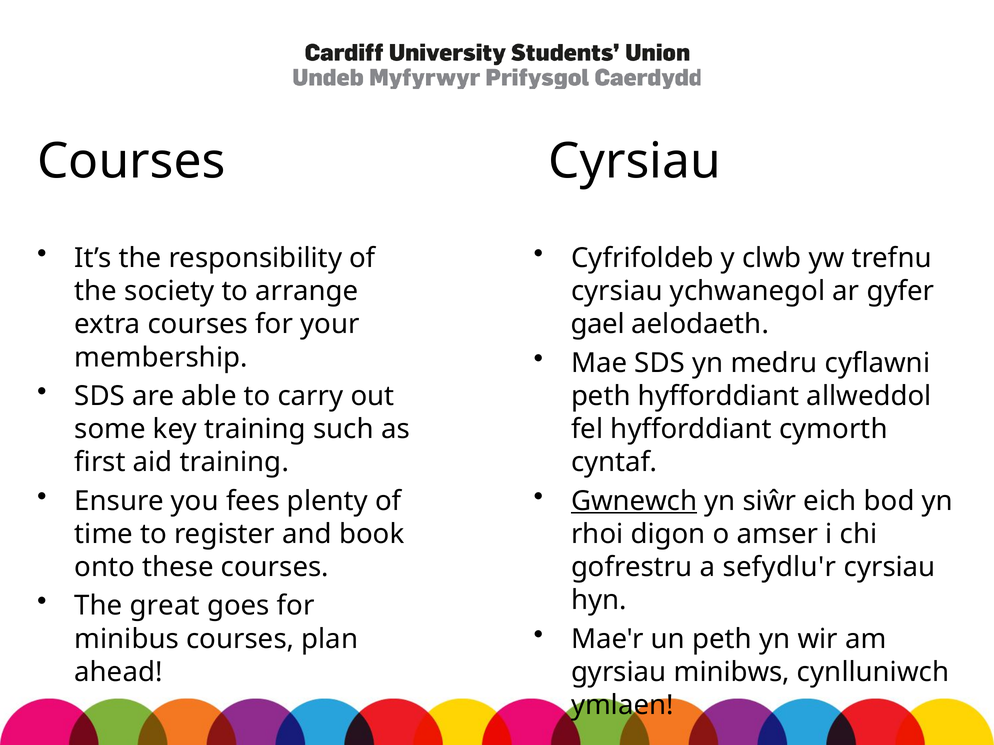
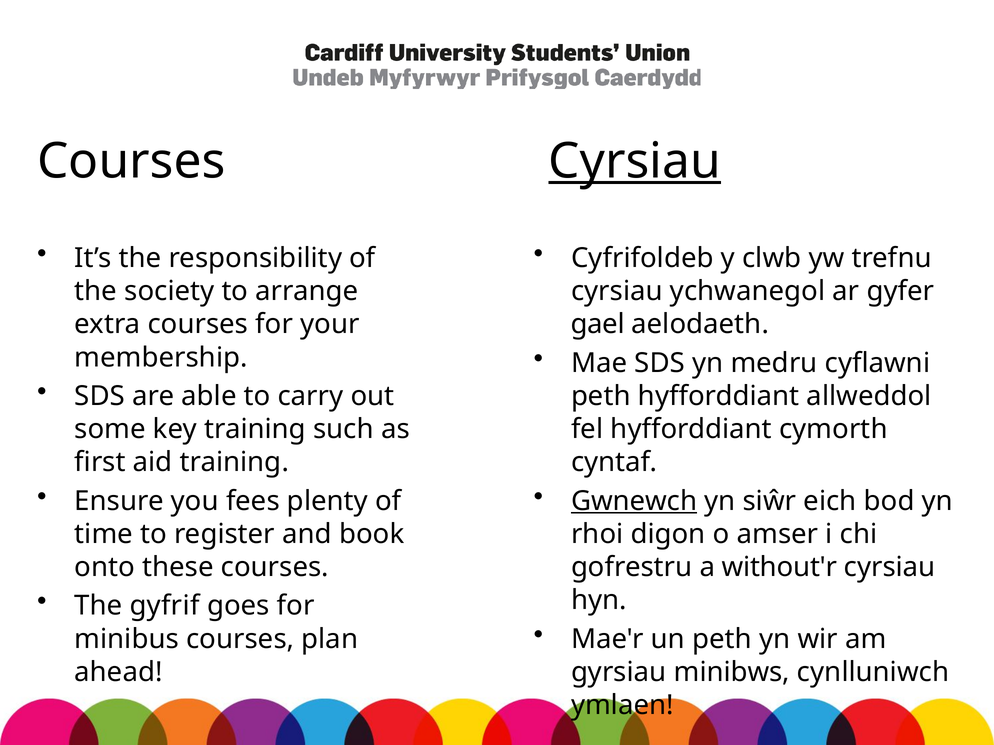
Cyrsiau underline: none -> present (635, 161)
sefydlu'r: sefydlu'r -> without'r (780, 568)
great: great -> gyfrif (165, 606)
